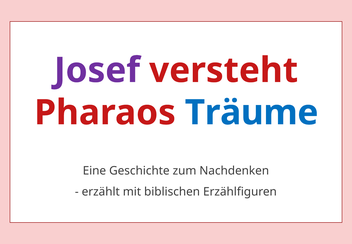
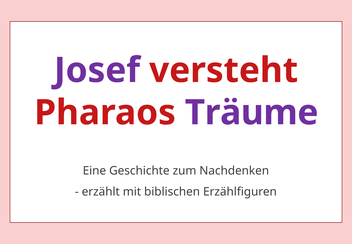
Träume colour: blue -> purple (252, 113)
